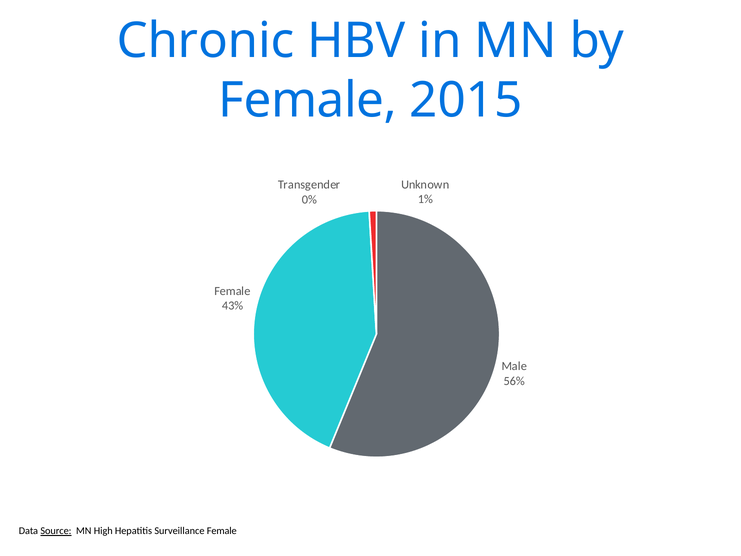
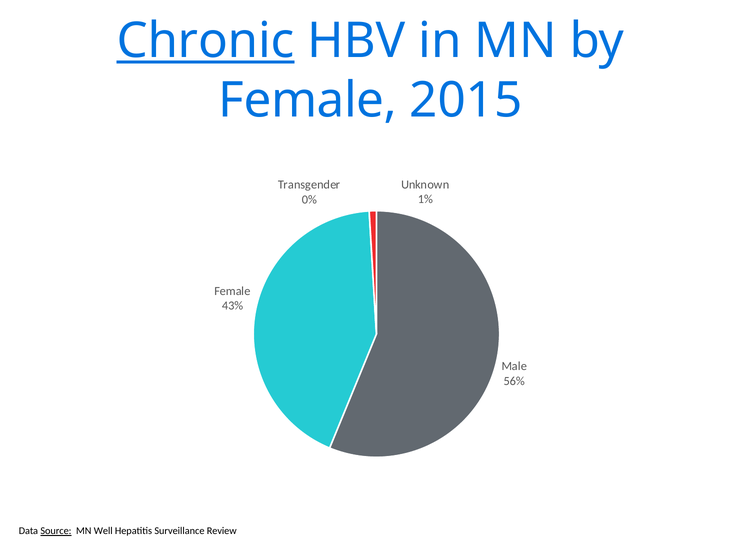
Chronic underline: none -> present (206, 41)
High: High -> Well (103, 531)
Surveillance Female: Female -> Review (222, 531)
